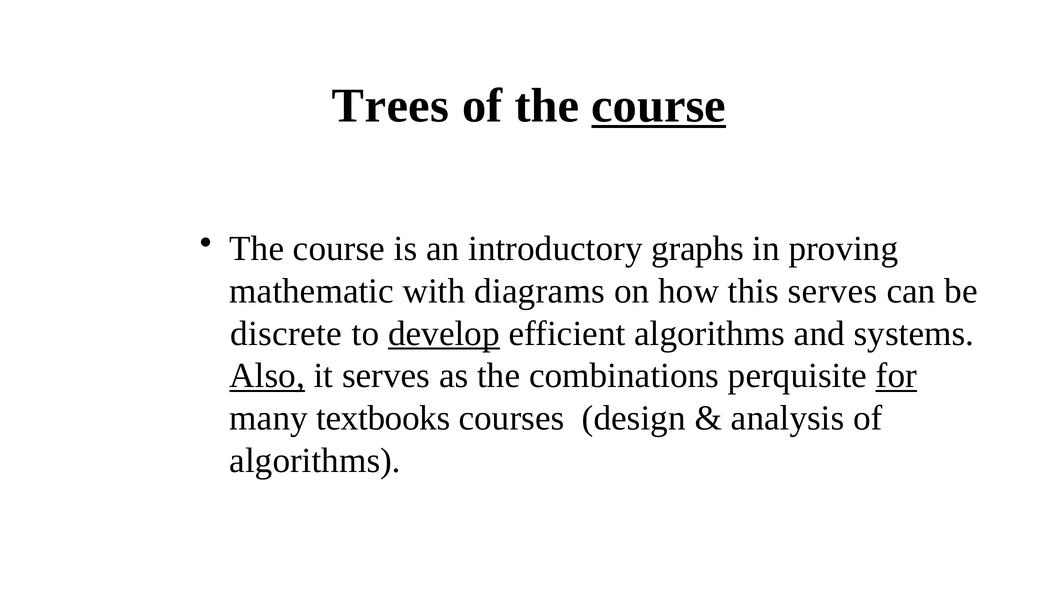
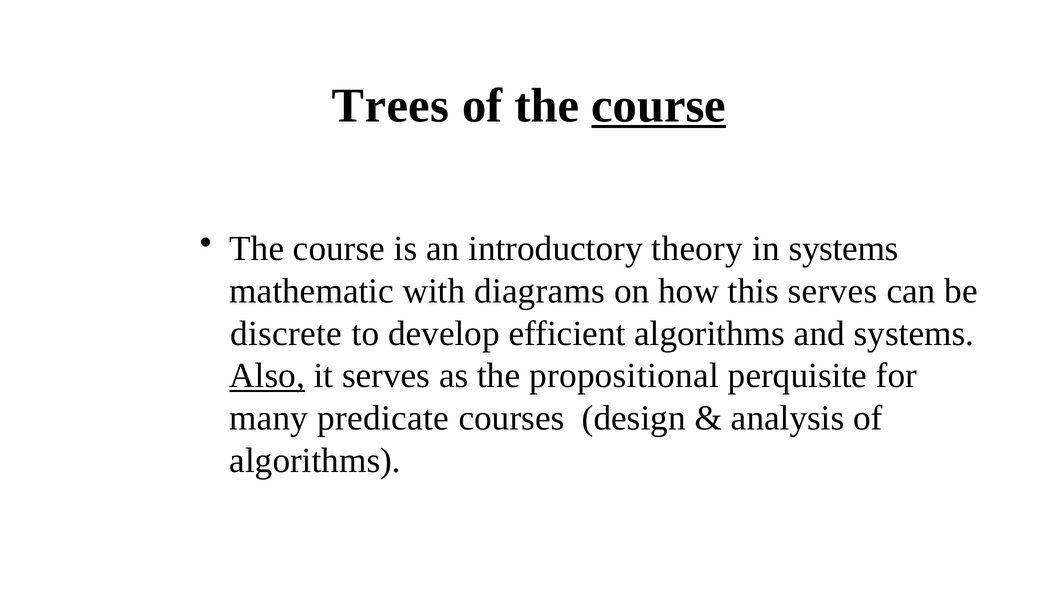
graphs: graphs -> theory (697, 249)
in proving: proving -> systems (844, 249)
develop underline: present -> none (444, 334)
combinations: combinations -> propositional (624, 376)
for underline: present -> none (896, 376)
textbooks: textbooks -> predicate (383, 418)
